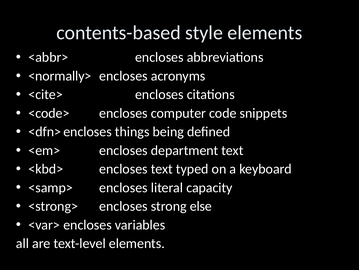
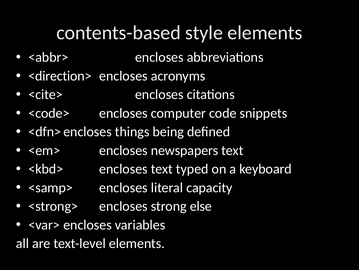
<normally>: <normally> -> <direction> (60, 76)
department: department -> newspapers (185, 150)
